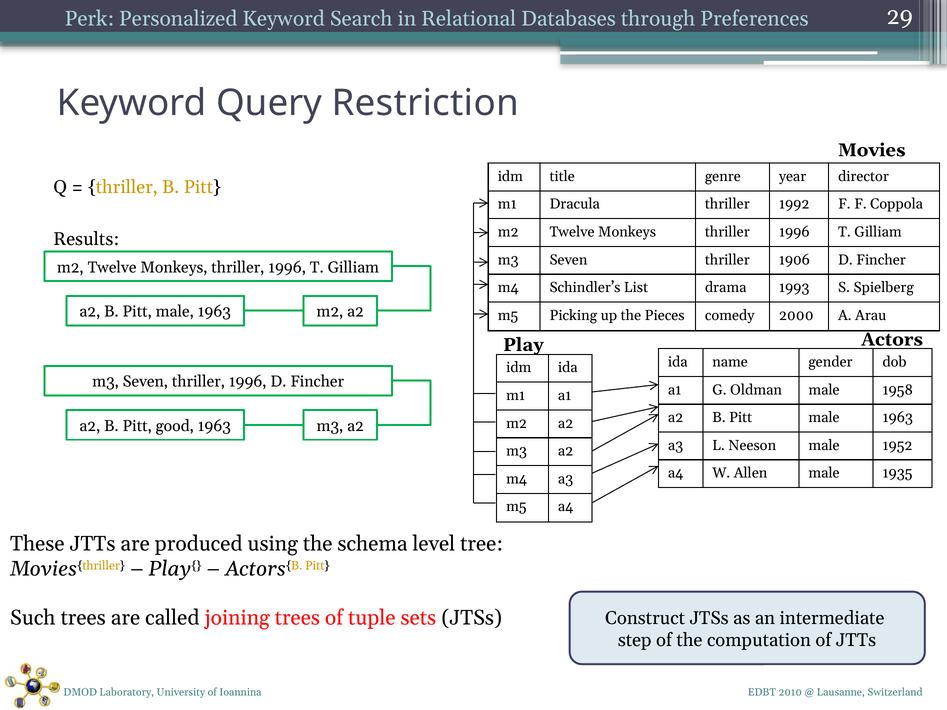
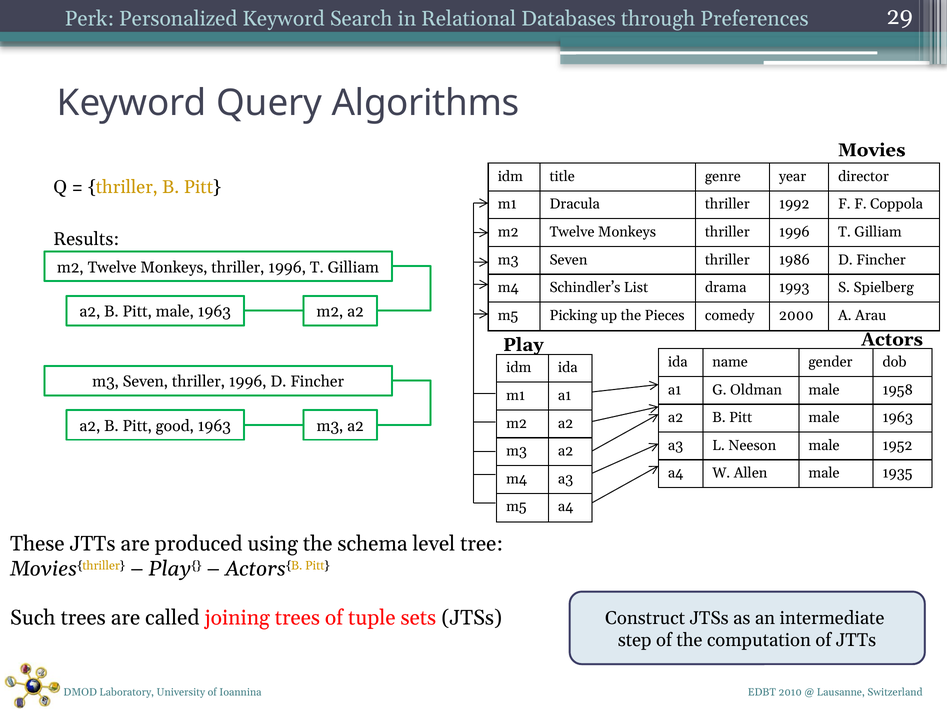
Restriction: Restriction -> Algorithms (426, 103)
1906: 1906 -> 1986 (794, 260)
